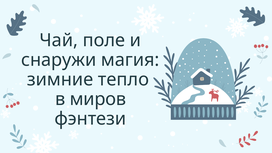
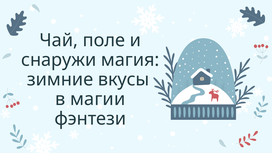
тепло: тепло -> вкусы (124, 80)
миров: миров -> магии (98, 99)
